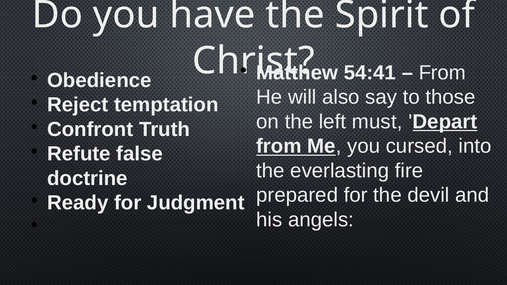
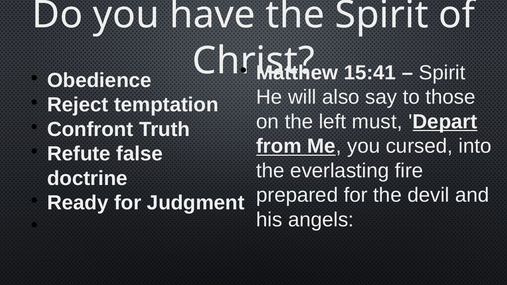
54:41: 54:41 -> 15:41 (370, 73)
From: From -> Spirit (442, 73)
